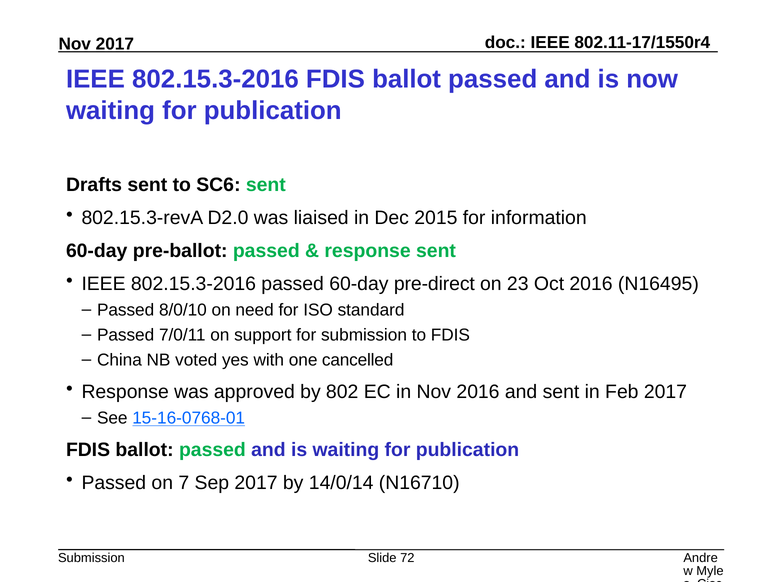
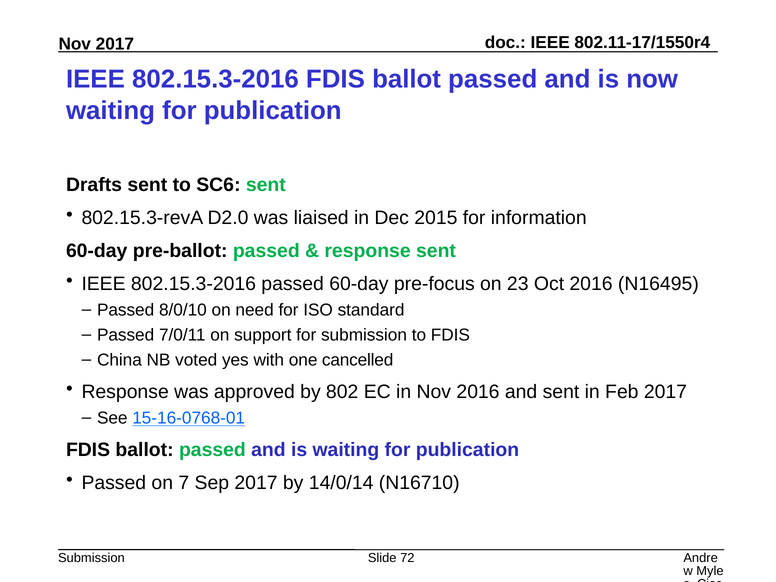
pre-direct: pre-direct -> pre-focus (434, 284)
